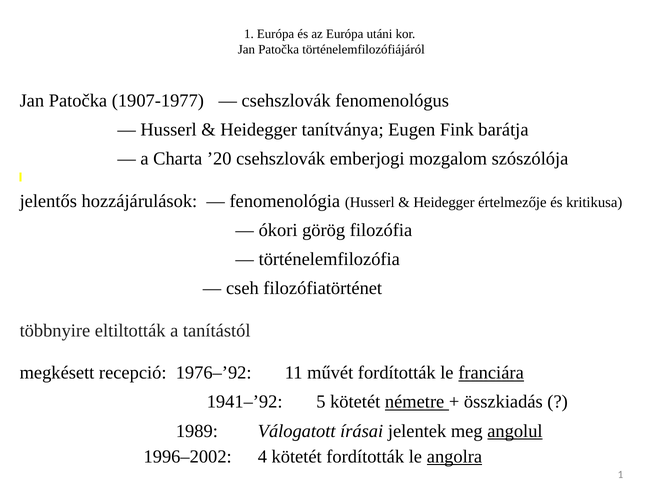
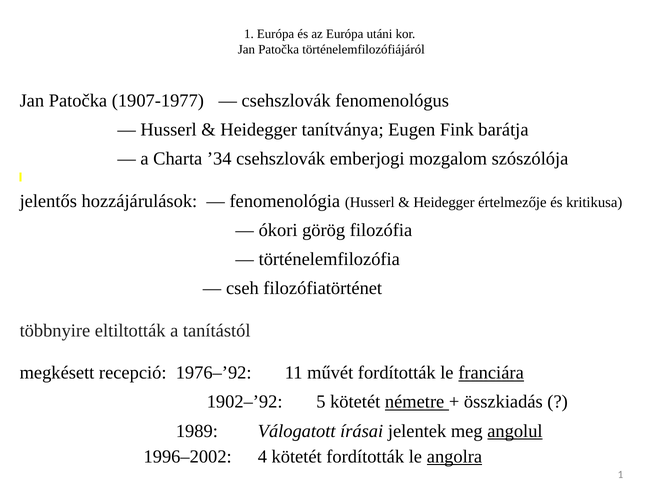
’20: ’20 -> ’34 (219, 159)
1941‒’92: 1941‒’92 -> 1902‒’92 (245, 402)
